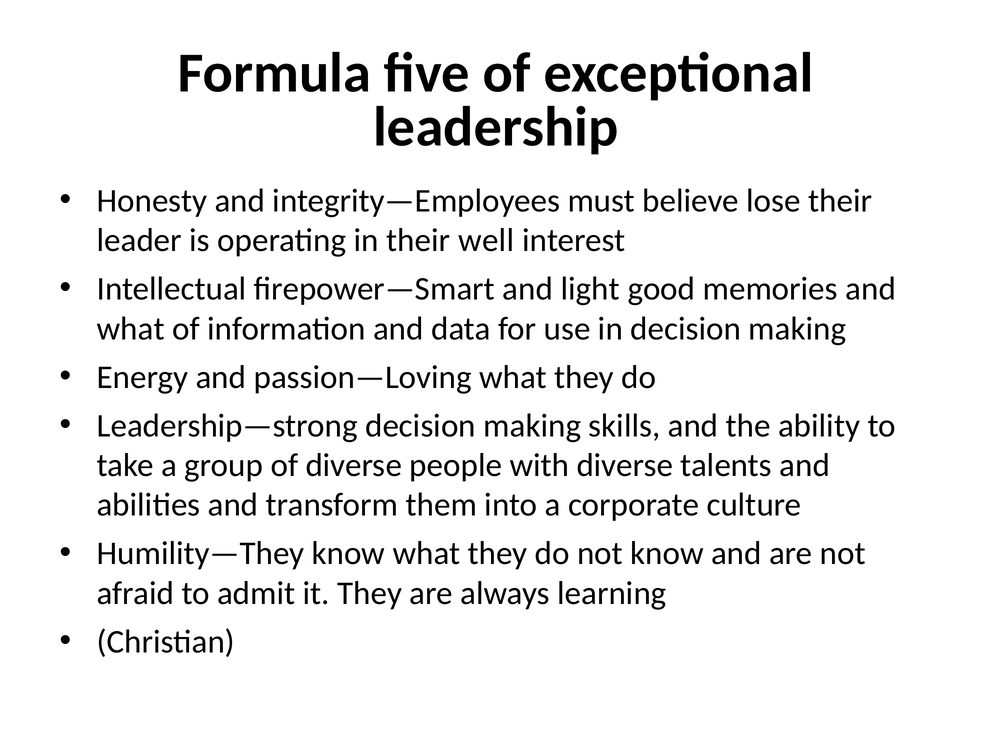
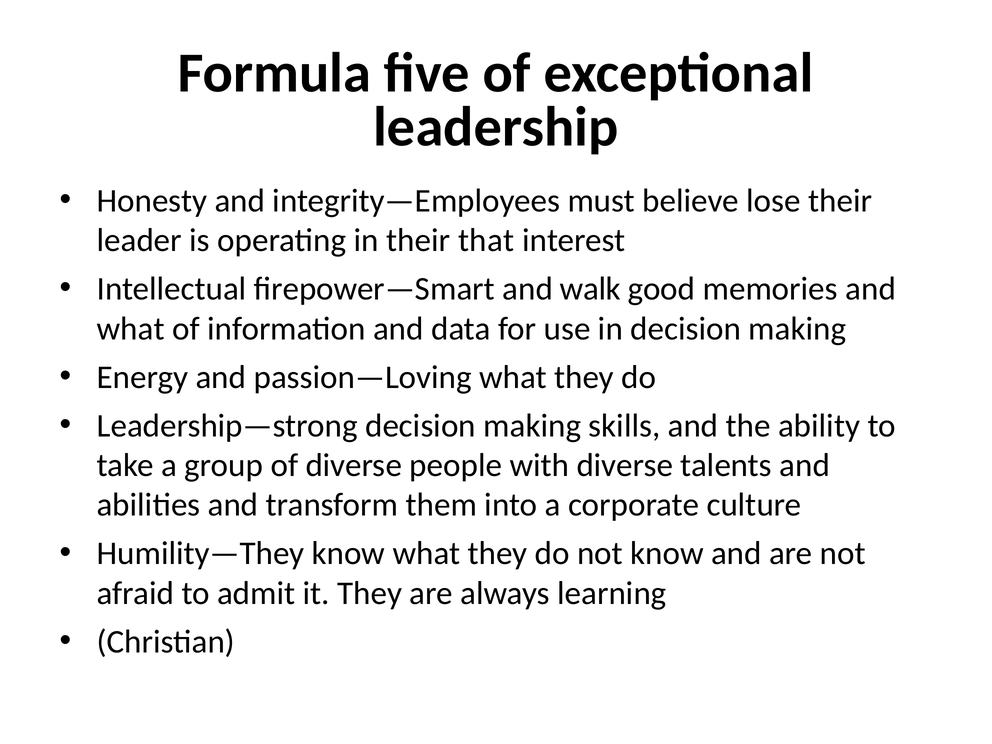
well: well -> that (486, 240)
light: light -> walk (590, 289)
